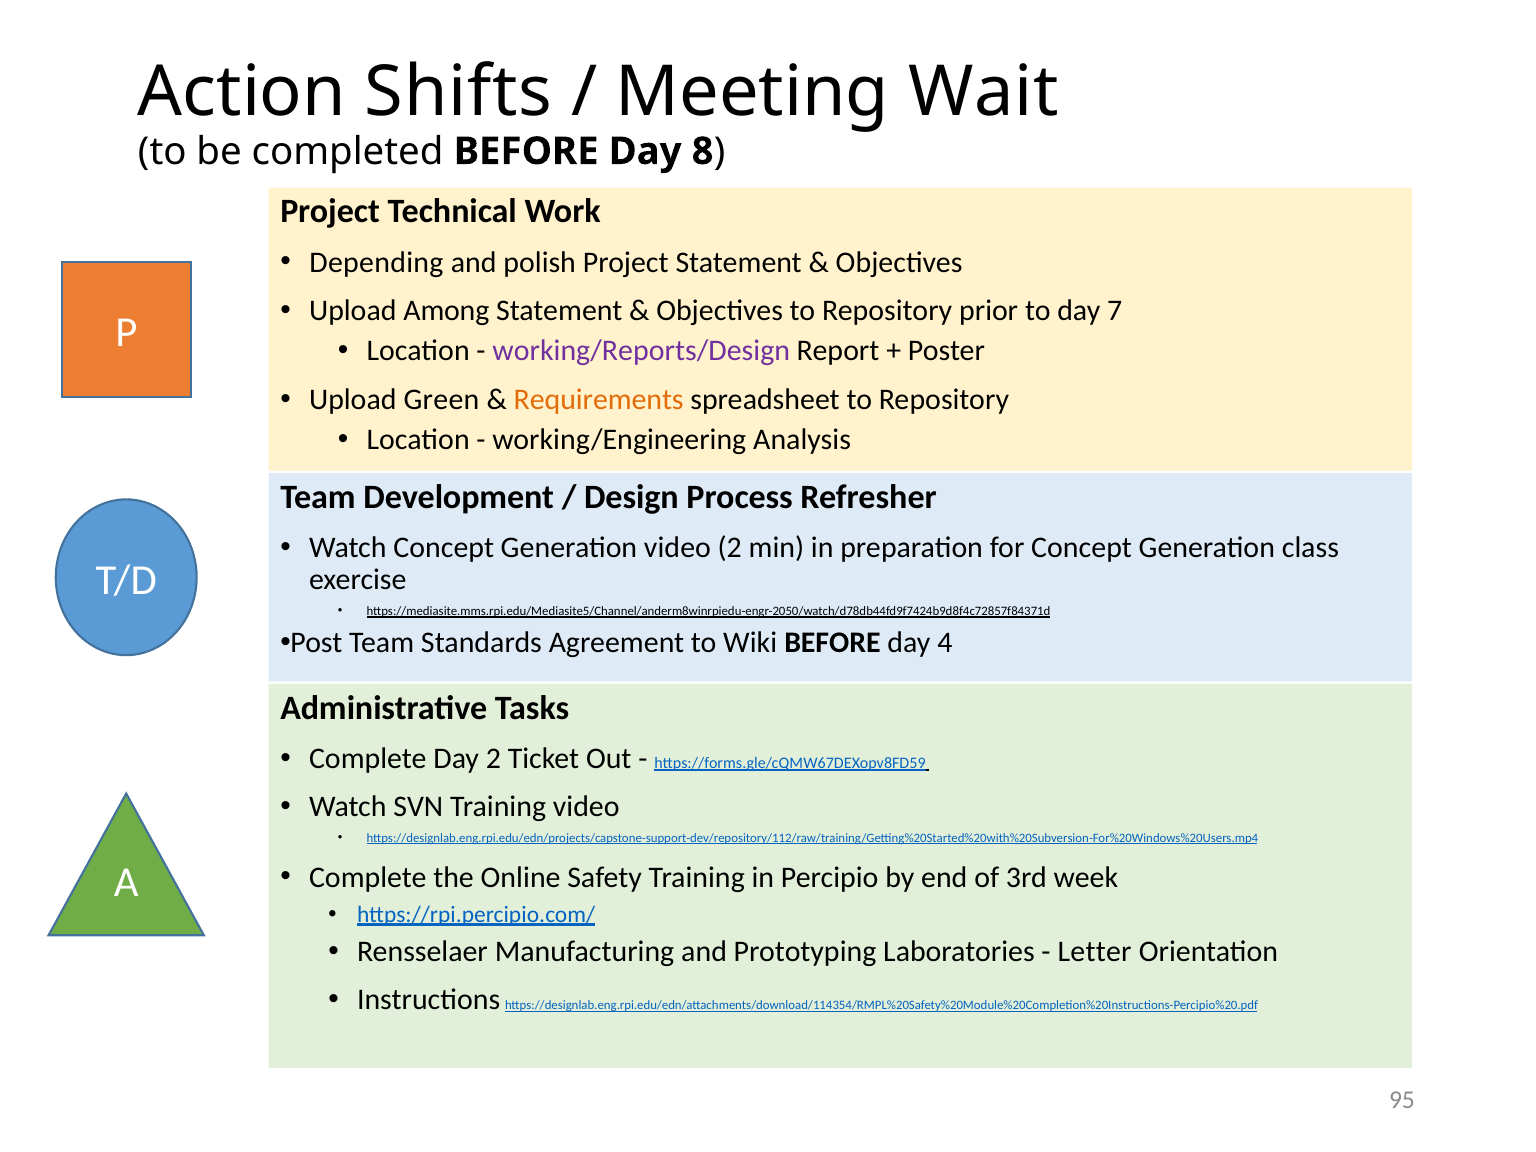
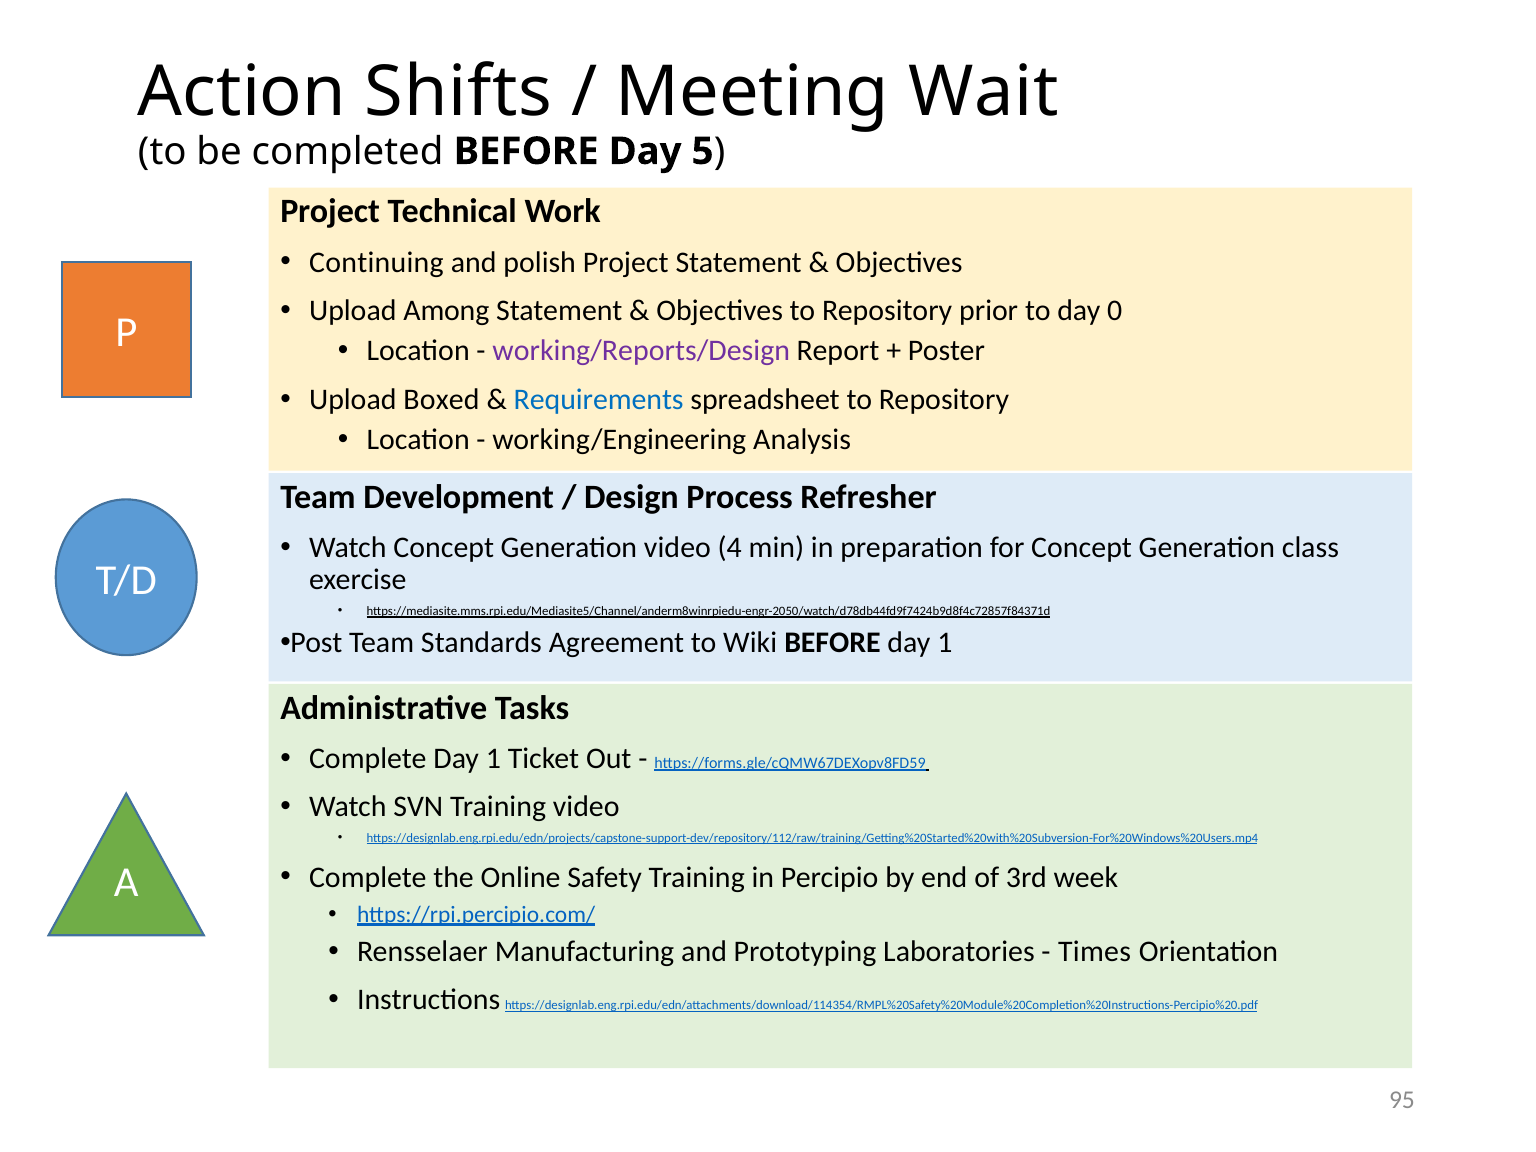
8: 8 -> 5 (703, 151)
Depending: Depending -> Continuing (376, 262)
7: 7 -> 0 (1115, 311)
Green: Green -> Boxed (442, 399)
Requirements colour: orange -> blue (599, 399)
video 2: 2 -> 4 (730, 548)
BEFORE day 4: 4 -> 1 (945, 642)
Complete Day 2: 2 -> 1 (493, 758)
Letter: Letter -> Times (1095, 951)
